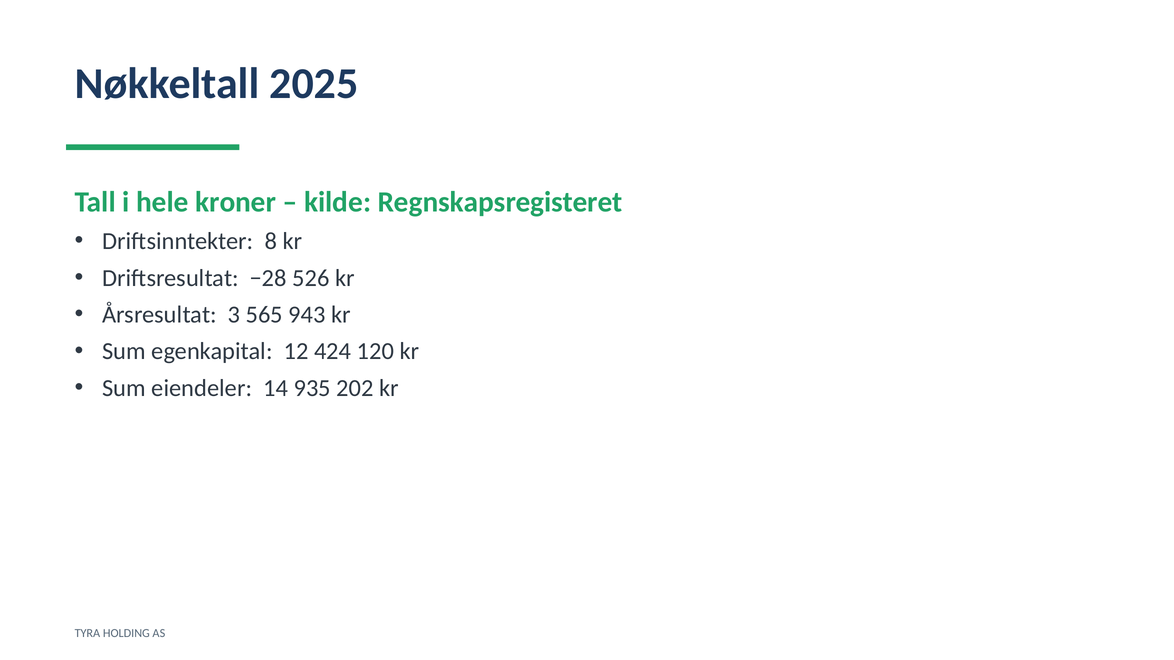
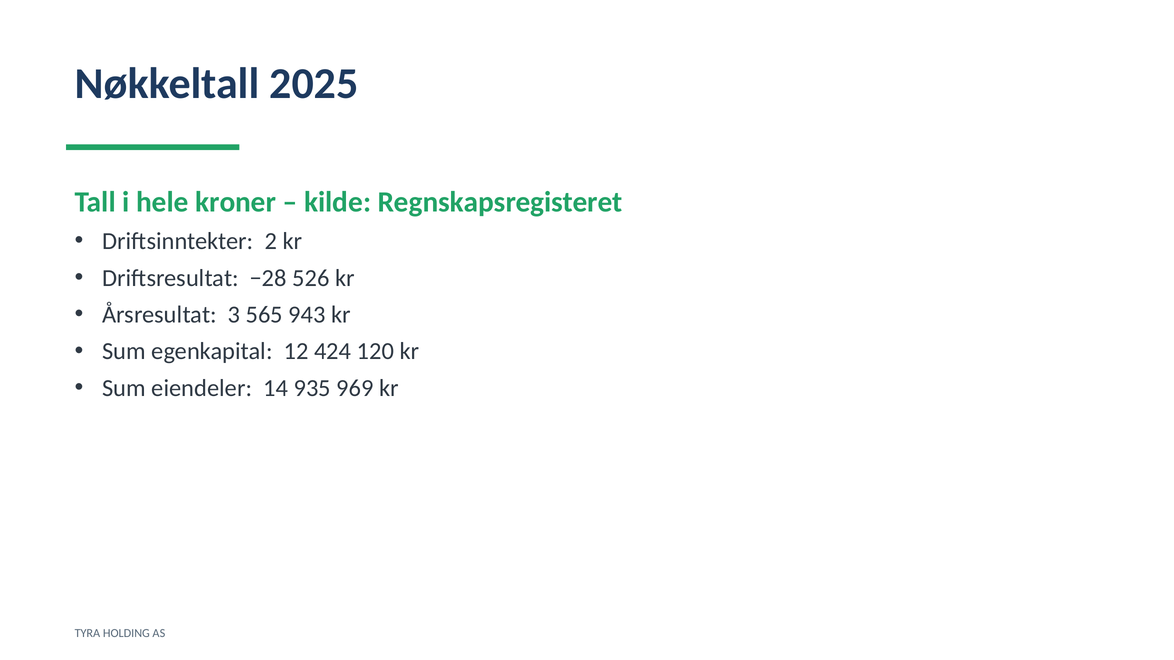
8: 8 -> 2 (271, 241)
202: 202 -> 969 (355, 388)
